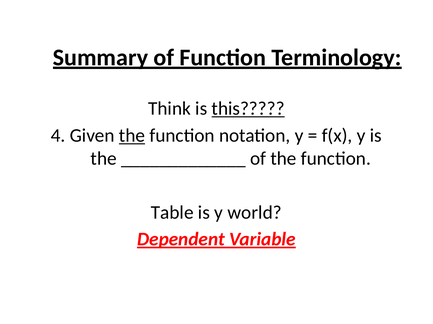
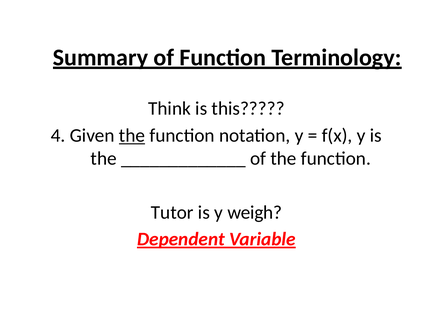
this underline: present -> none (248, 109)
Table: Table -> Tutor (172, 213)
world: world -> weigh (255, 213)
